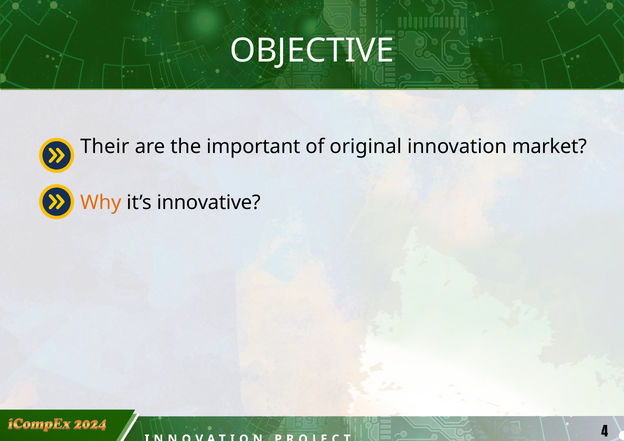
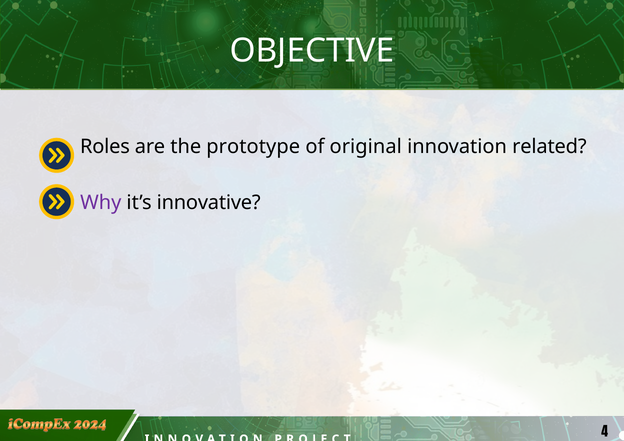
Their: Their -> Roles (105, 147)
important: important -> prototype (253, 147)
market: market -> related (549, 147)
Why colour: orange -> purple (101, 203)
